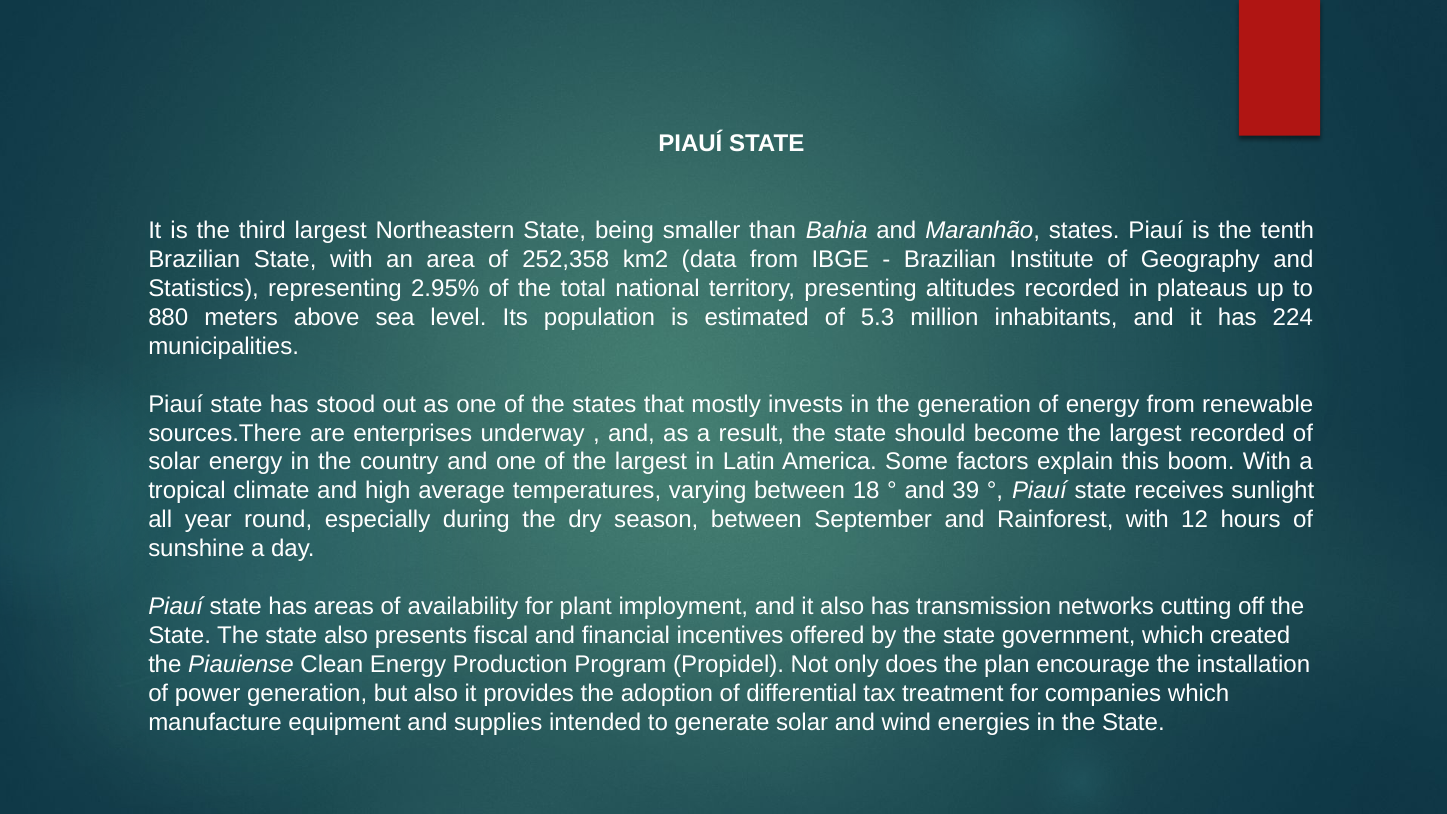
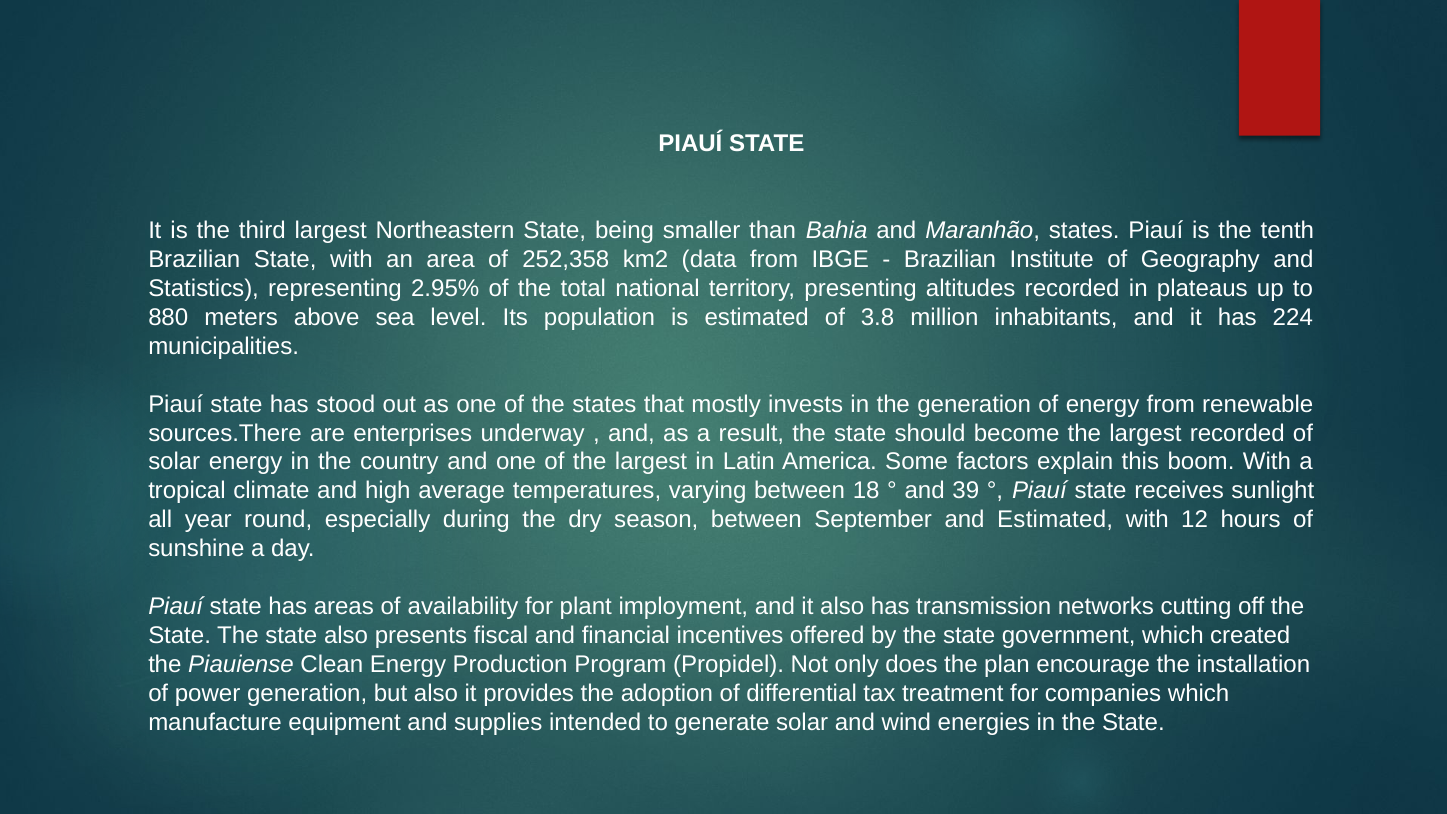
5.3: 5.3 -> 3.8 (878, 317)
and Rainforest: Rainforest -> Estimated (1055, 520)
